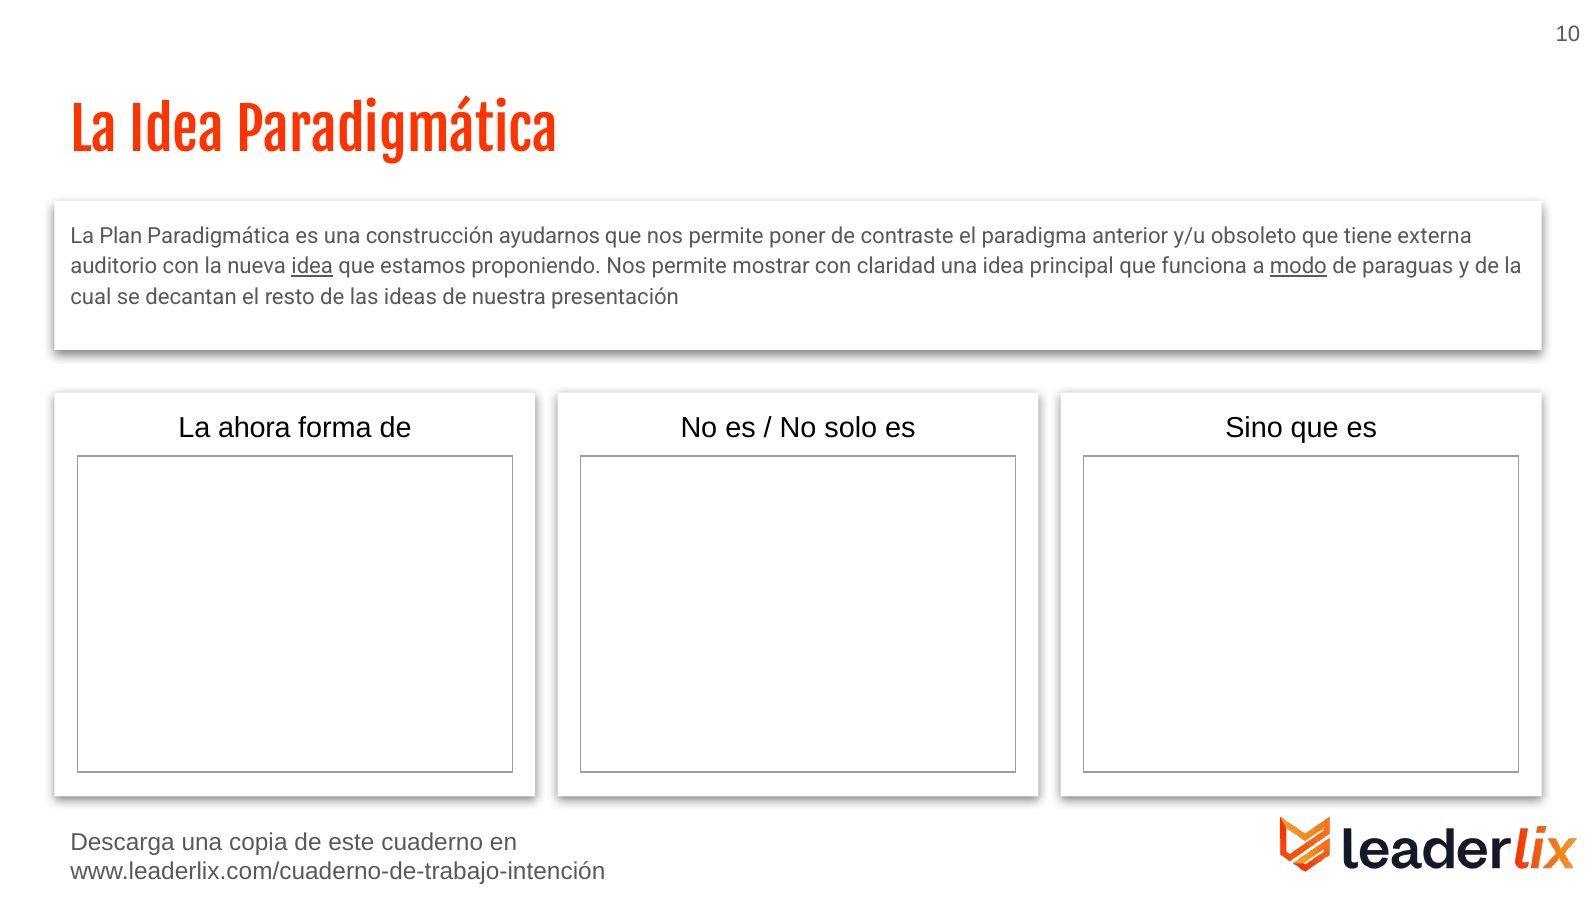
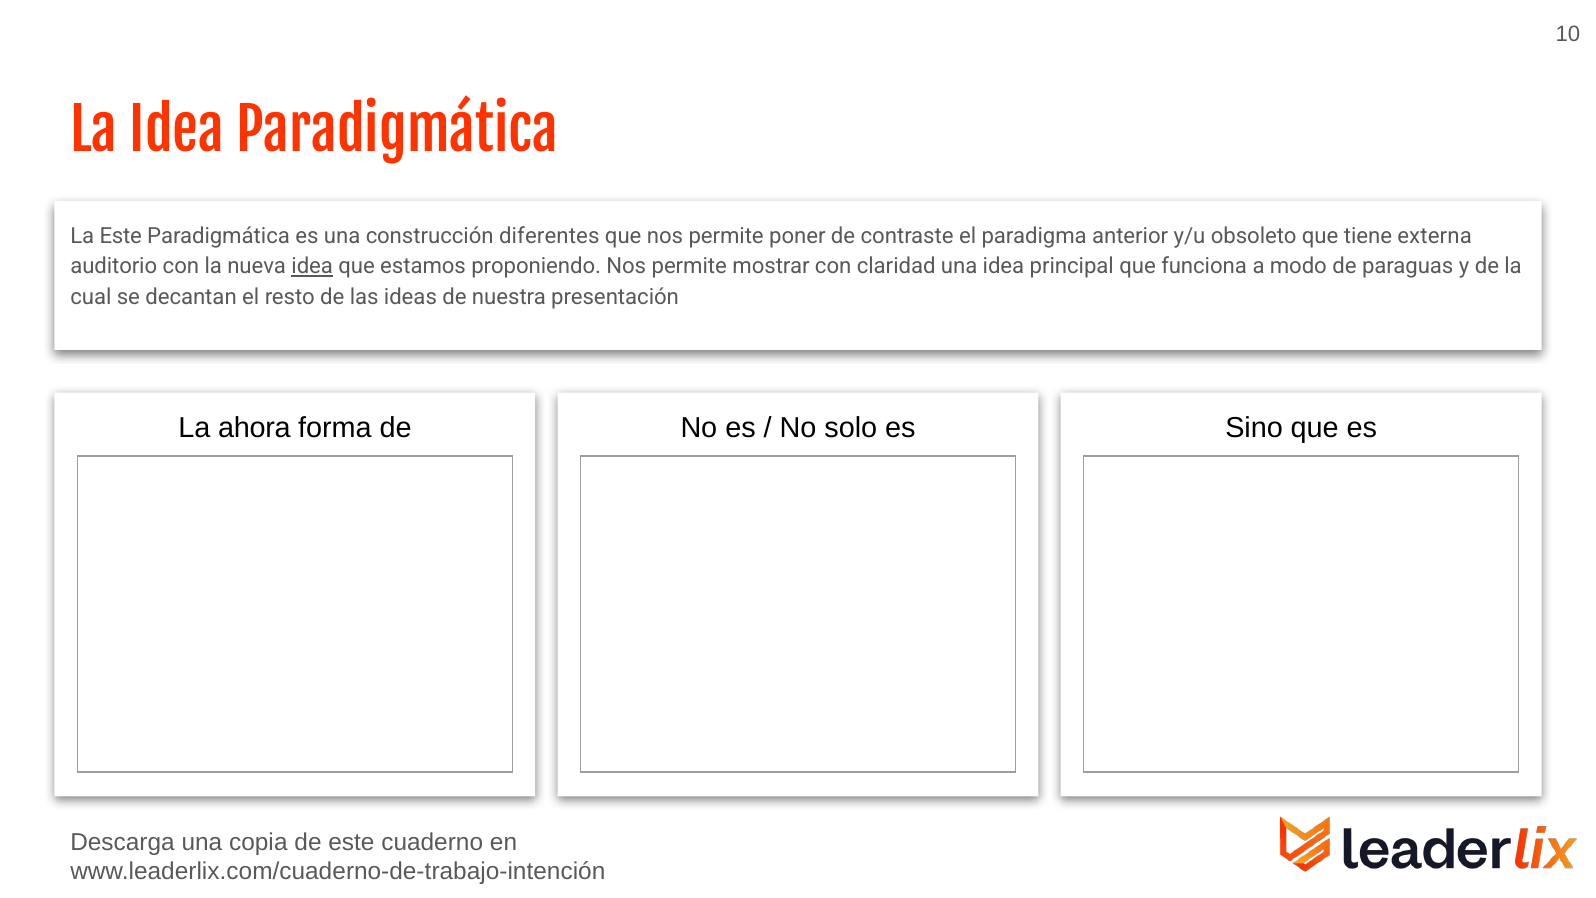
La Plan: Plan -> Este (121, 236)
ayudarnos: ayudarnos -> diferentes (549, 236)
modo underline: present -> none (1298, 267)
